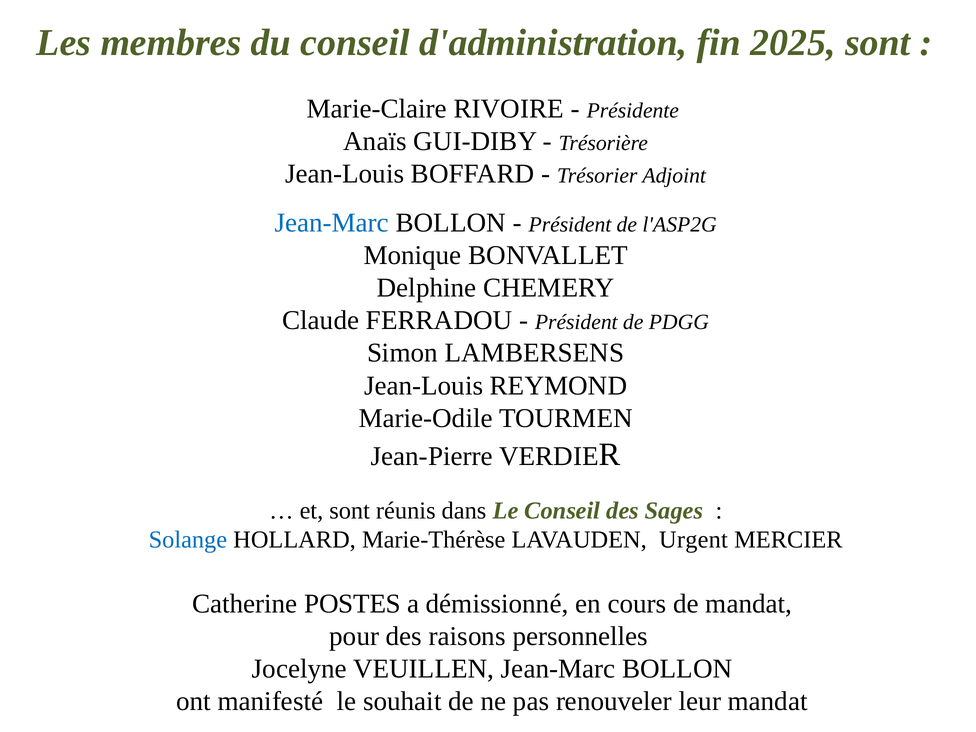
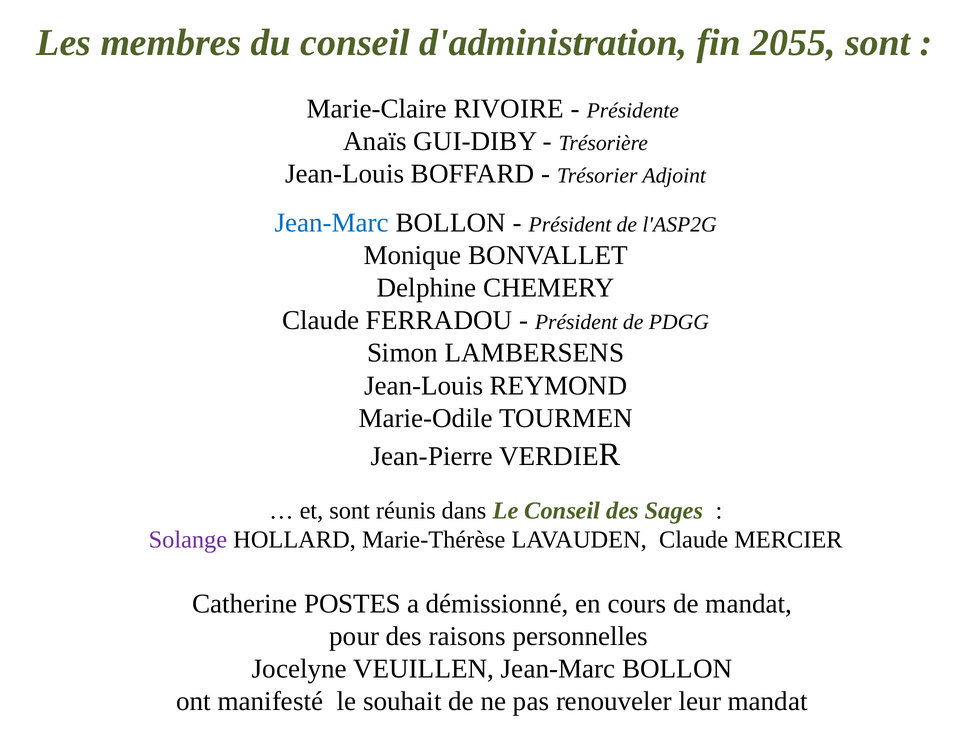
2025: 2025 -> 2055 (793, 43)
Solange colour: blue -> purple (188, 540)
LAVAUDEN Urgent: Urgent -> Claude (694, 540)
